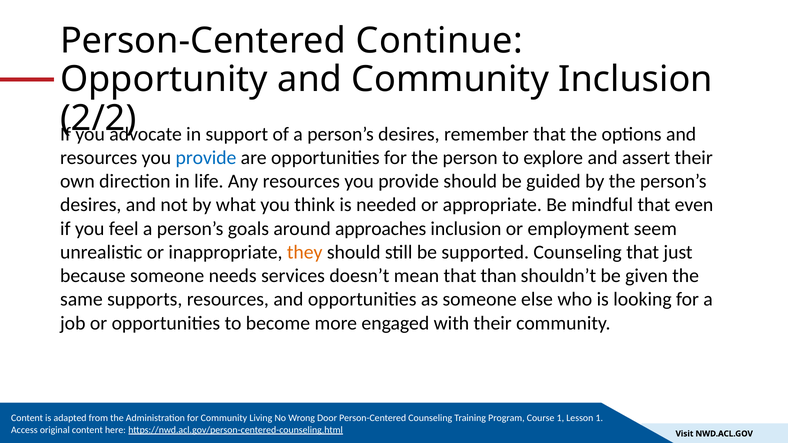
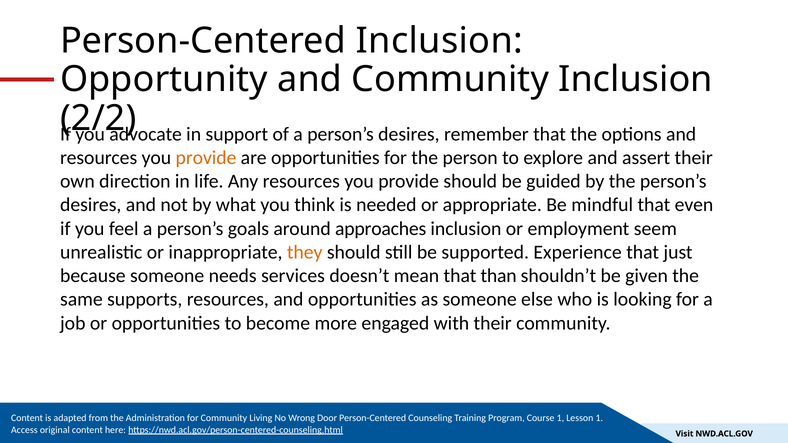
Person-Centered Continue: Continue -> Inclusion (439, 41)
provide colour: blue -> orange (206, 158)
supported Counseling: Counseling -> Experience (578, 252)
